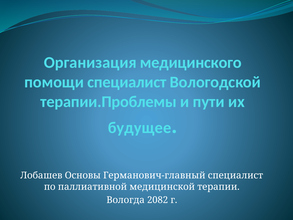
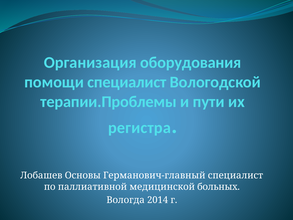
медицинского: медицинского -> оборудования (191, 63)
будущее: будущее -> регистра (139, 128)
терапии: терапии -> больных (219, 186)
2082: 2082 -> 2014 (158, 200)
